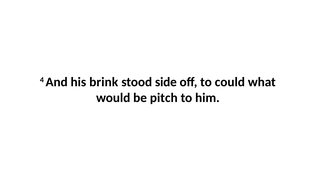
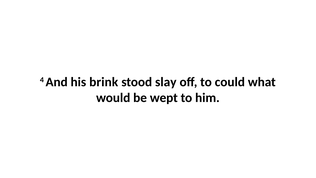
side: side -> slay (166, 82)
pitch: pitch -> wept (164, 98)
